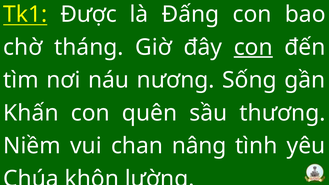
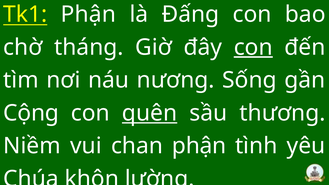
Tk1 Được: Được -> Phận (88, 14)
Khấn: Khấn -> Cộng (31, 113)
quên underline: none -> present (150, 113)
chan nâng: nâng -> phận (199, 146)
